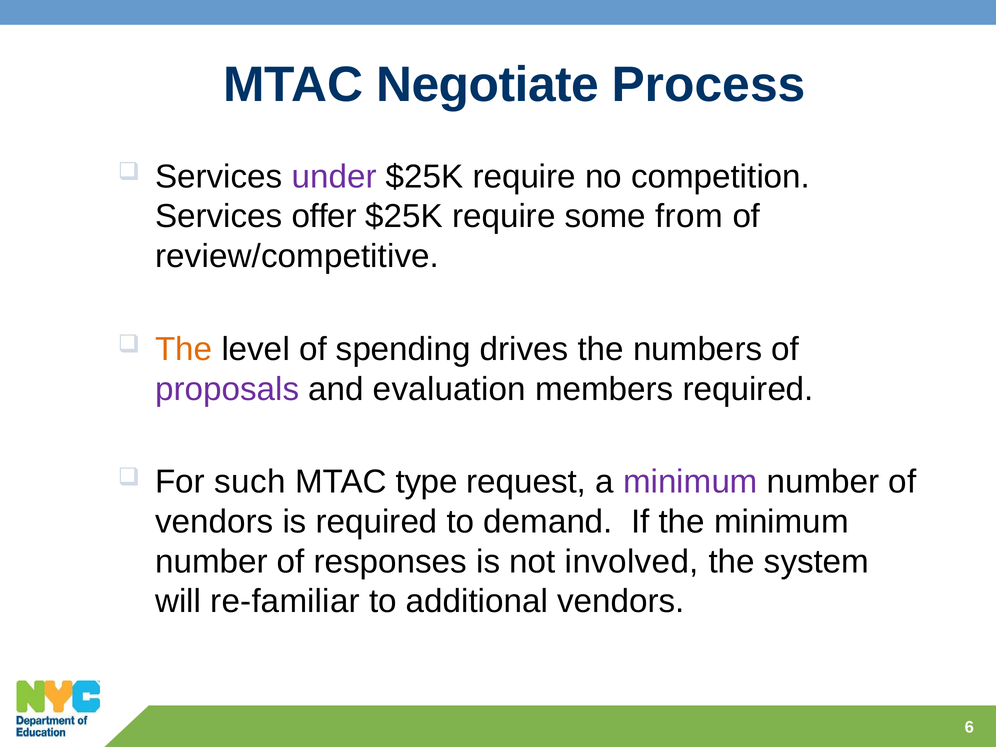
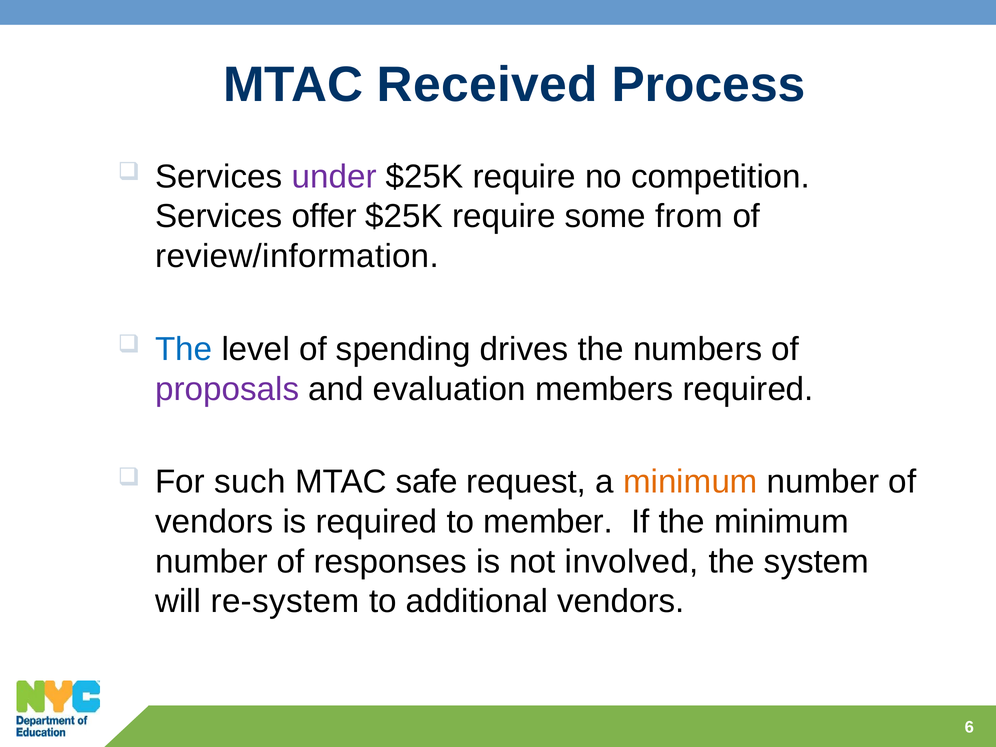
Negotiate: Negotiate -> Received (487, 85)
review/competitive: review/competitive -> review/information (297, 256)
The colour: orange -> blue (184, 349)
type: type -> safe (427, 482)
minimum colour: purple -> orange (690, 482)
demand: demand -> member (548, 522)
re-familiar: re-familiar -> re-system (285, 602)
